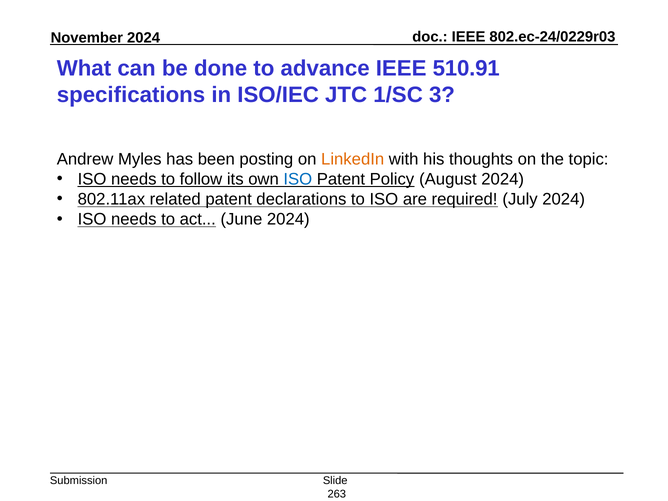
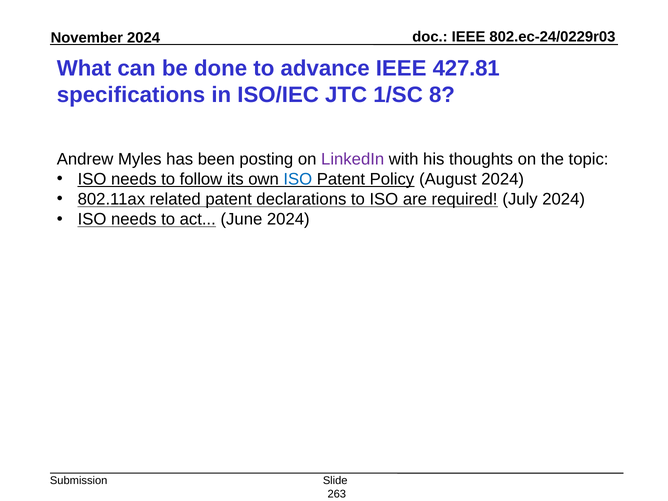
510.91: 510.91 -> 427.81 (466, 68)
3: 3 -> 8 (442, 95)
LinkedIn colour: orange -> purple (353, 159)
